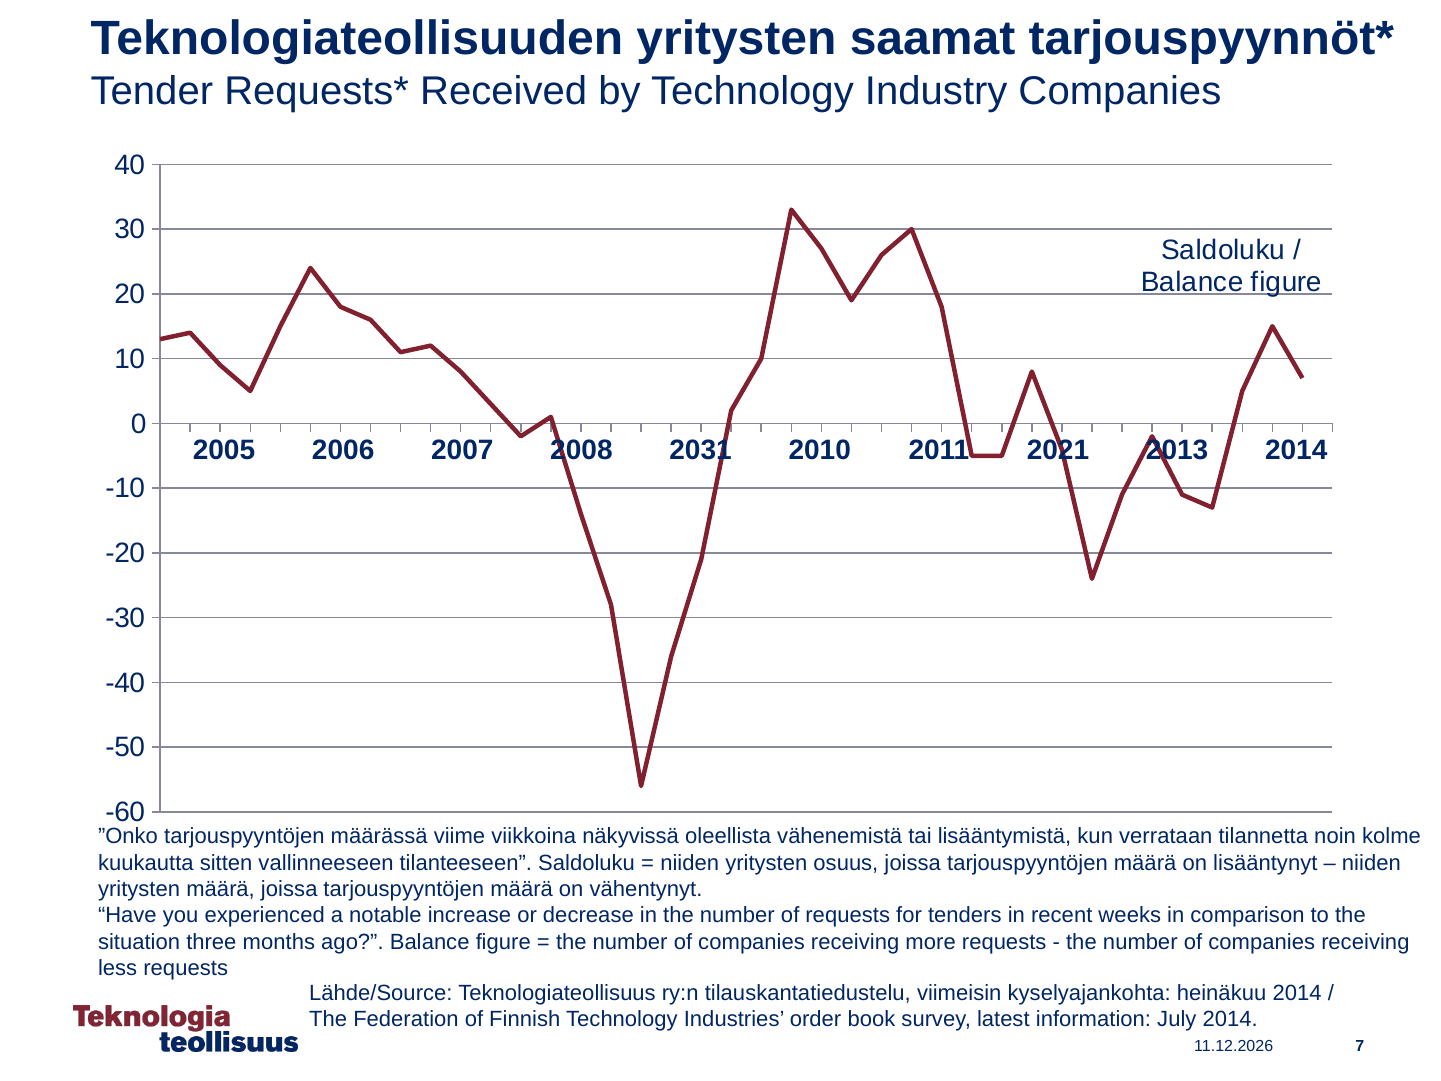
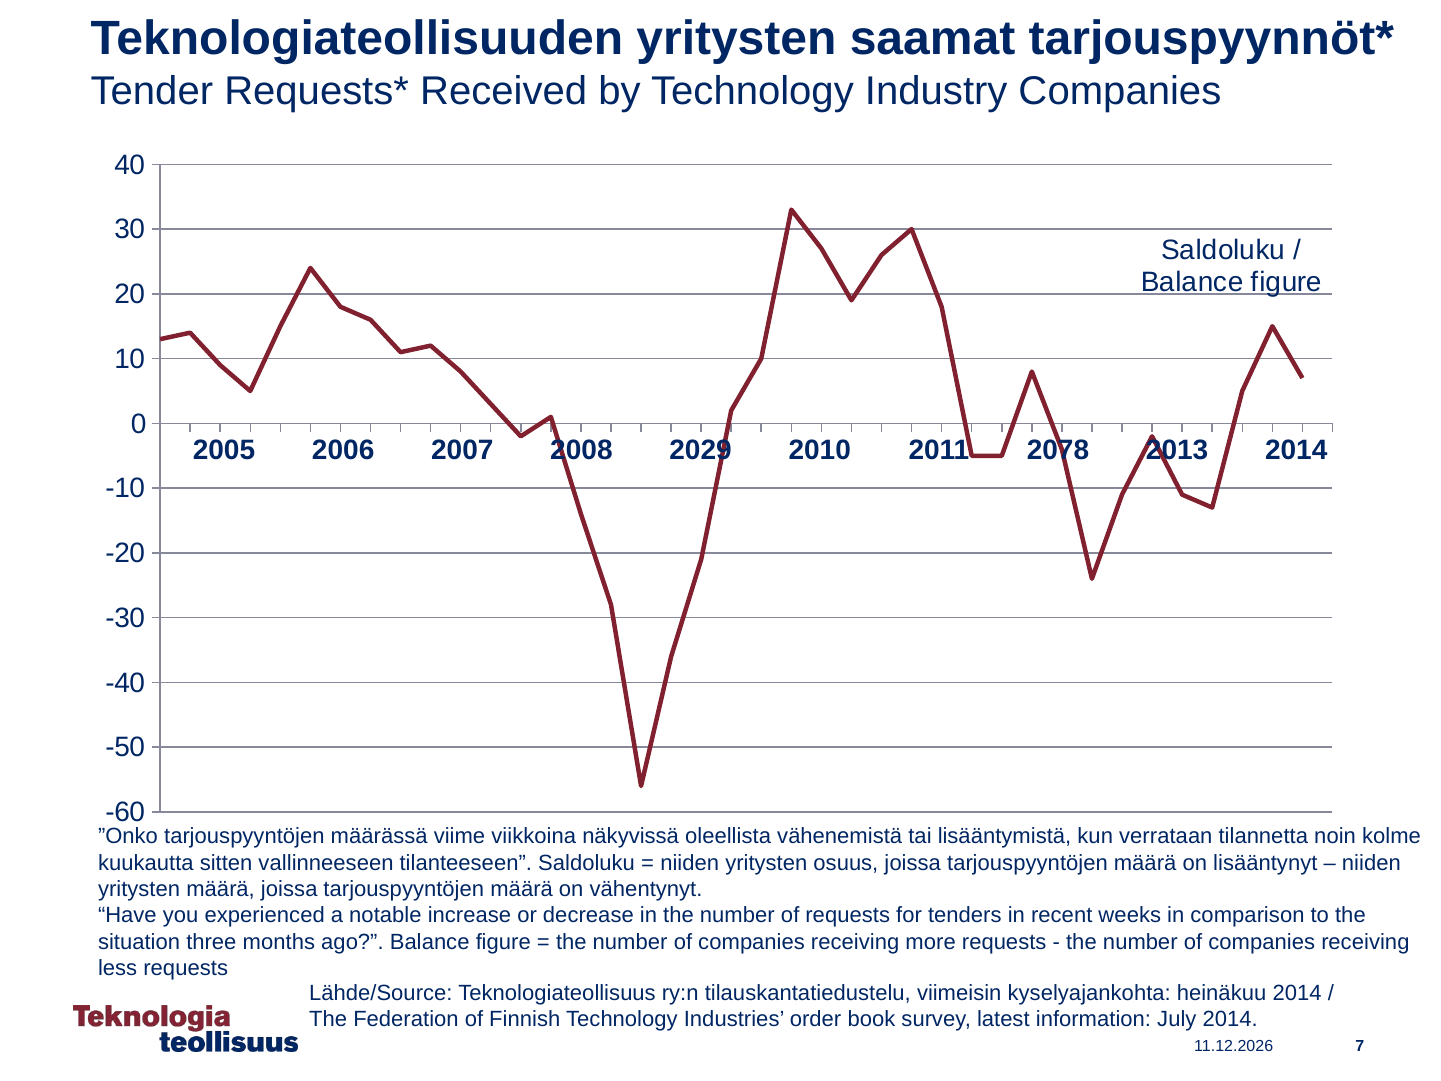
2031: 2031 -> 2029 (701, 450)
2021: 2021 -> 2078 (1058, 450)
